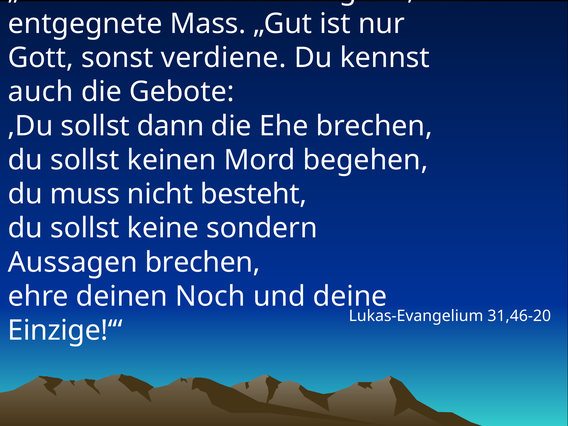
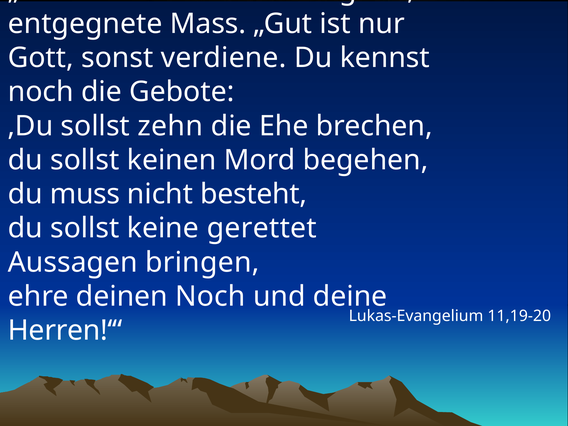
auch: auch -> noch (41, 92)
dann: dann -> zehn (170, 126)
sondern: sondern -> gerettet (262, 228)
Aussagen brechen: brechen -> bringen (202, 262)
31,46-20: 31,46-20 -> 11,19-20 (519, 316)
Einzige!‘“: Einzige!‘“ -> Herren!‘“ (65, 331)
